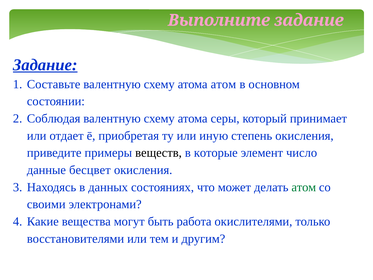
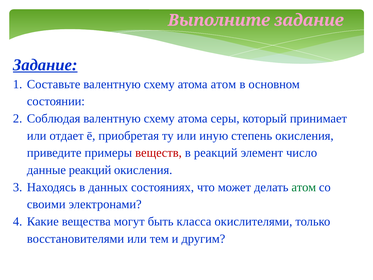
веществ colour: black -> red (159, 153)
в которые: которые -> реакций (216, 153)
данные бесцвет: бесцвет -> реакций (90, 170)
работа: работа -> класса (194, 221)
